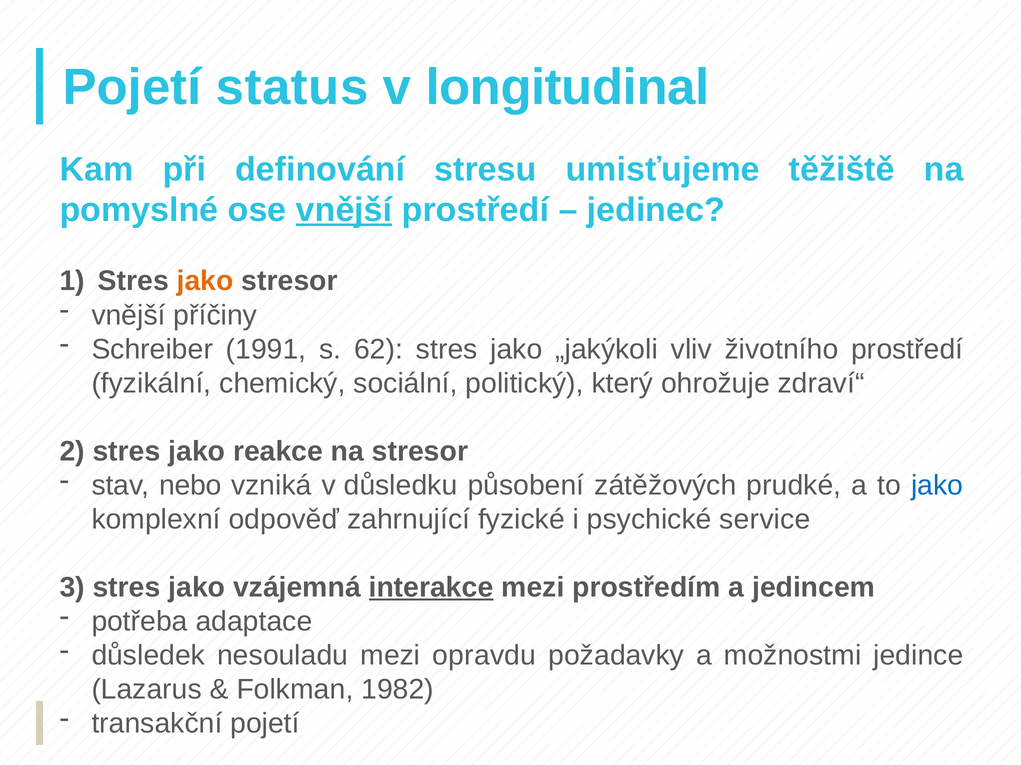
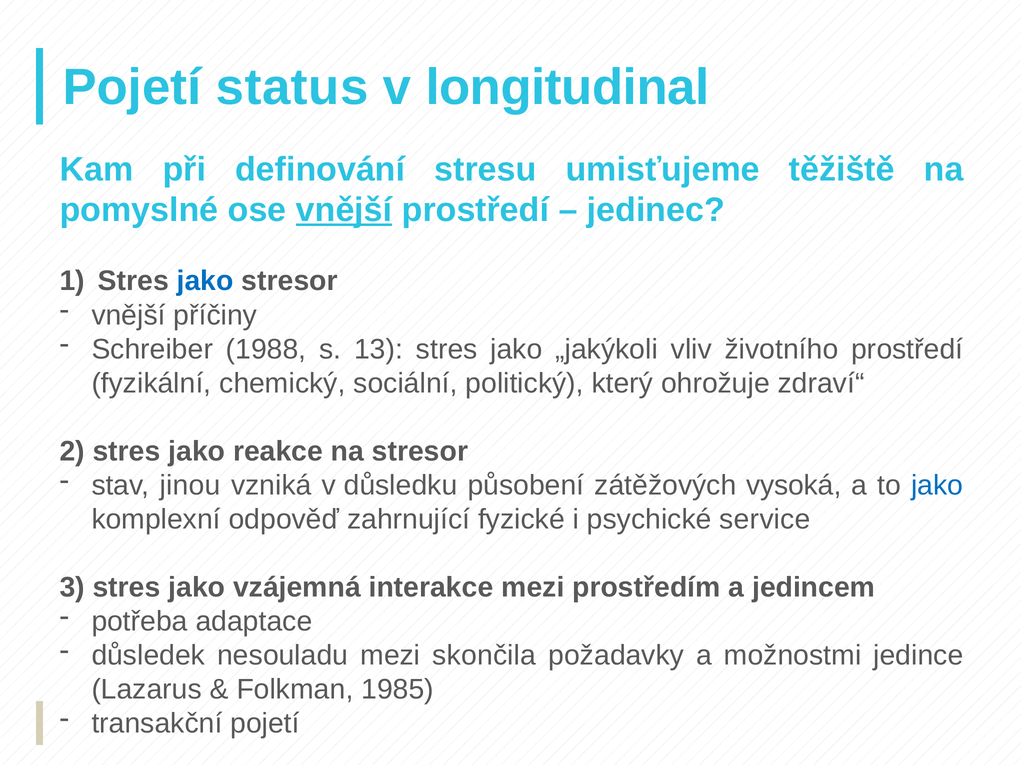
jako colour: orange -> blue (205, 281)
1991: 1991 -> 1988 (266, 350)
62: 62 -> 13 (379, 350)
nebo: nebo -> jinou (190, 486)
prudké: prudké -> vysoká (794, 486)
interakce underline: present -> none (431, 588)
opravdu: opravdu -> skončila (484, 656)
1982: 1982 -> 1985 (398, 690)
